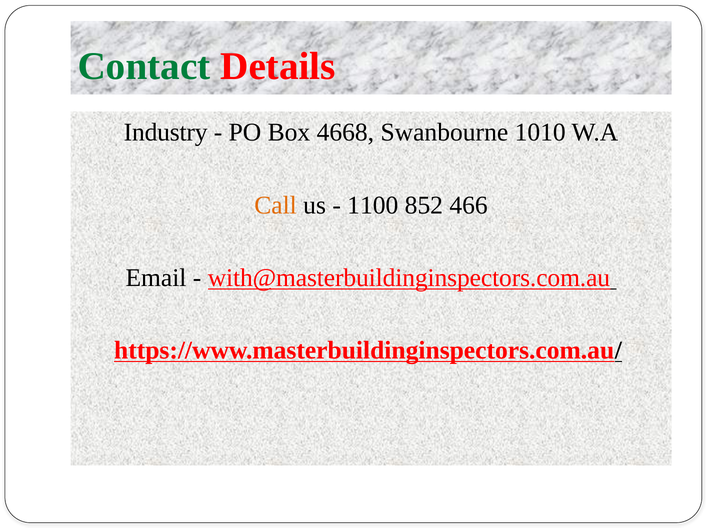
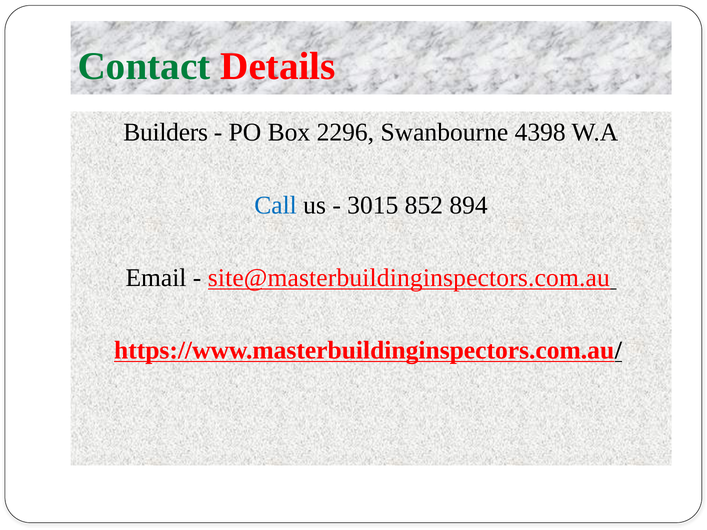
Industry: Industry -> Builders (166, 133)
4668: 4668 -> 2296 (345, 133)
1010: 1010 -> 4398 (540, 133)
Call colour: orange -> blue (276, 205)
1100: 1100 -> 3015 (373, 205)
466: 466 -> 894 (469, 205)
with@masterbuildinginspectors.com.au: with@masterbuildinginspectors.com.au -> site@masterbuildinginspectors.com.au (409, 278)
